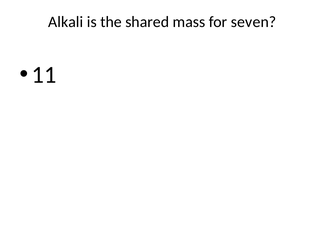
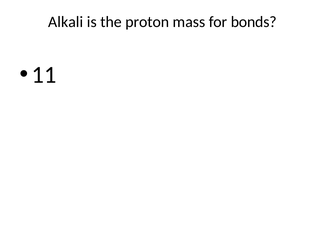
shared: shared -> proton (147, 22)
seven: seven -> bonds (254, 22)
